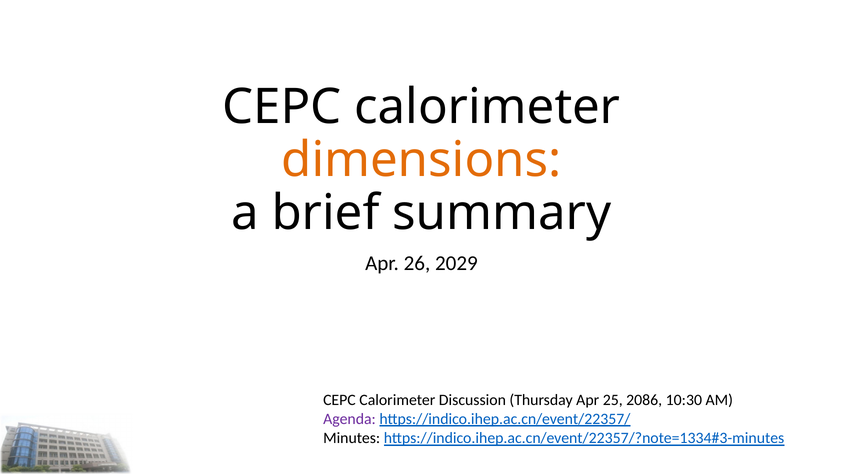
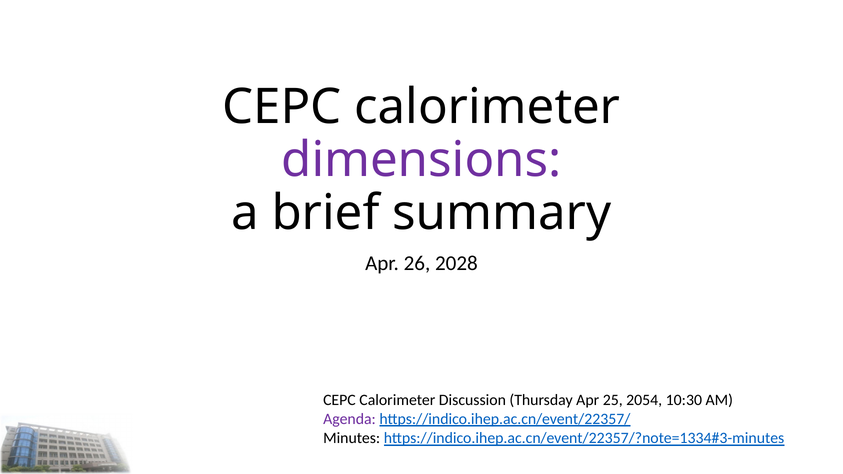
dimensions colour: orange -> purple (421, 160)
2029: 2029 -> 2028 (456, 263)
2086: 2086 -> 2054 (644, 400)
